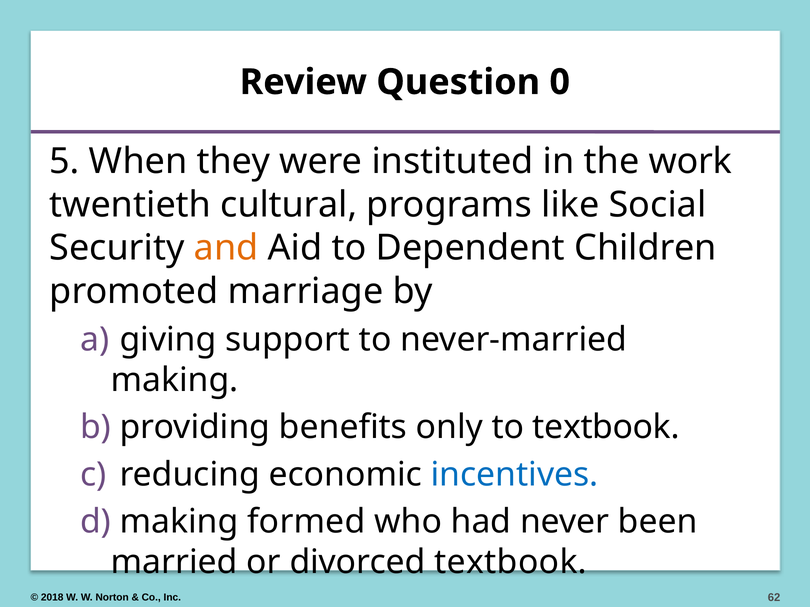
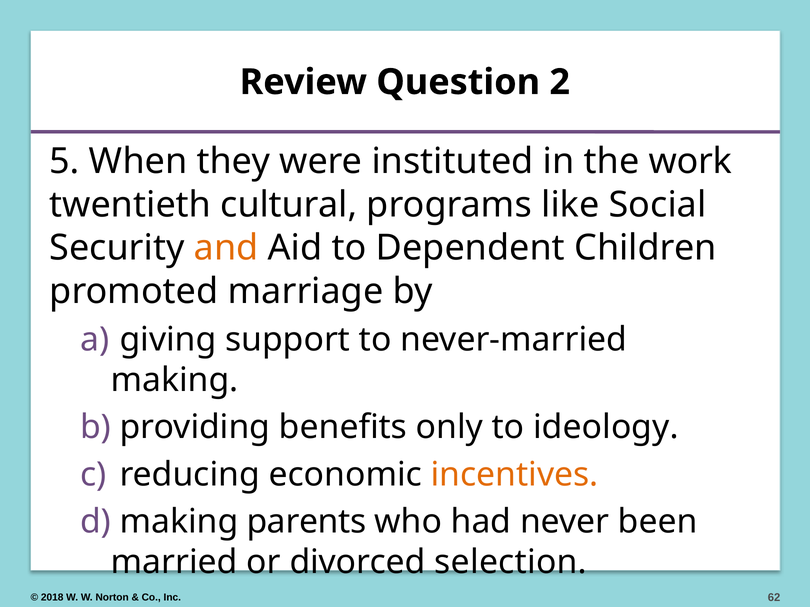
0: 0 -> 2 (560, 82)
to textbook: textbook -> ideology (606, 428)
incentives colour: blue -> orange (515, 475)
formed: formed -> parents (306, 522)
divorced textbook: textbook -> selection (511, 563)
